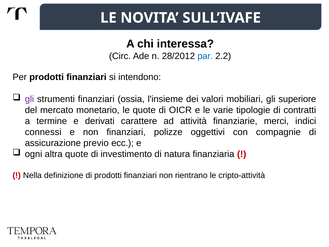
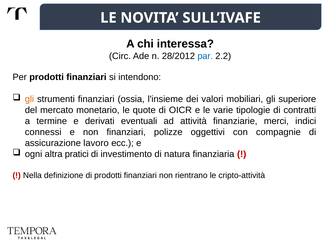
gli colour: purple -> orange (29, 99)
carattere: carattere -> eventuali (139, 121)
previo: previo -> lavoro (96, 143)
altra quote: quote -> pratici (77, 154)
